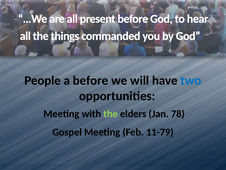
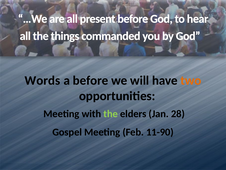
People: People -> Words (42, 80)
two colour: blue -> orange (191, 80)
78: 78 -> 28 (178, 114)
11-79: 11-79 -> 11-90 (160, 132)
